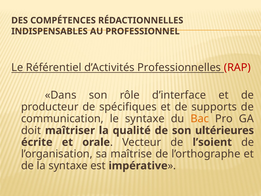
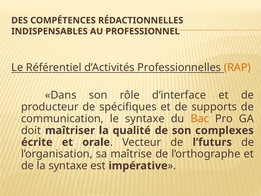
RAP colour: red -> orange (237, 67)
ultérieures: ultérieures -> complexes (224, 130)
l’soient: l’soient -> l’futurs (212, 142)
